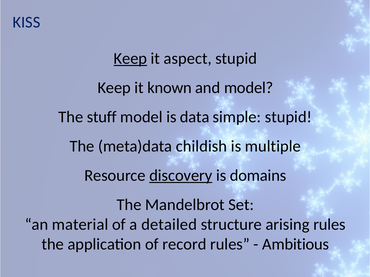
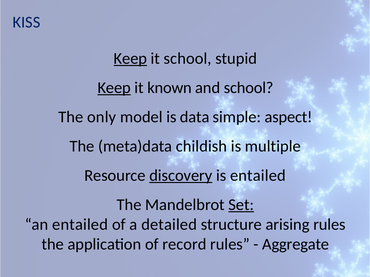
it aspect: aspect -> school (188, 59)
Keep underline: none -> present (114, 88)
and model: model -> school (249, 88)
stuff: stuff -> only (102, 117)
simple stupid: stupid -> aspect (289, 117)
is domains: domains -> entailed (258, 176)
Set underline: none -> present (241, 205)
an material: material -> entailed (80, 225)
Ambitious: Ambitious -> Aggregate (296, 245)
